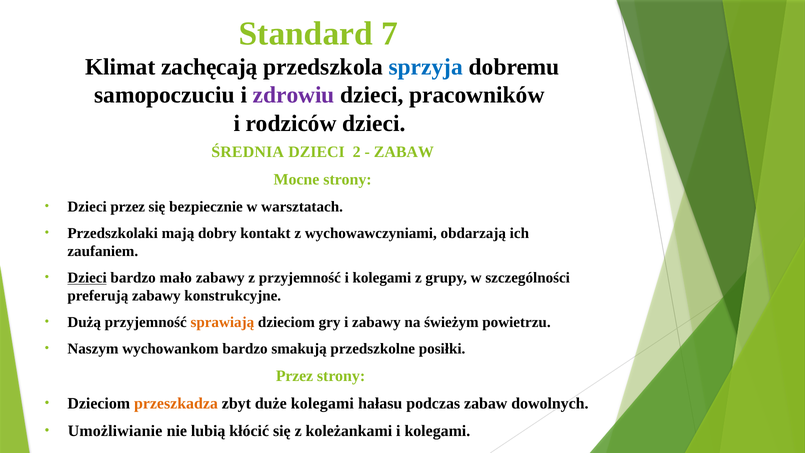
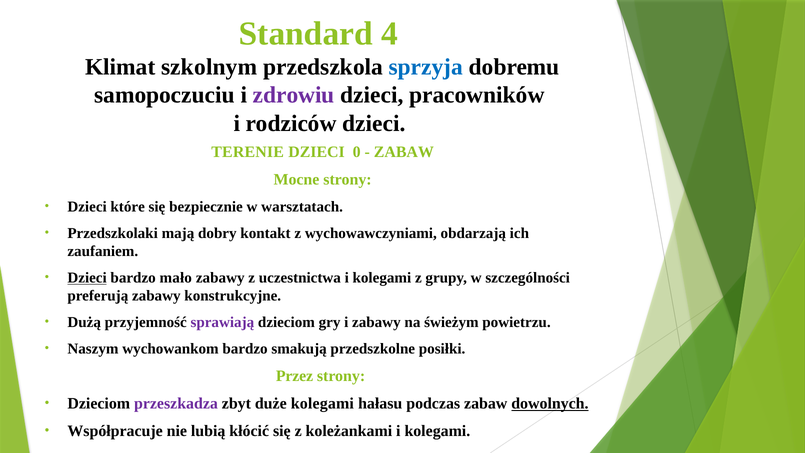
7: 7 -> 4 (389, 33)
zachęcają: zachęcają -> szkolnym (209, 67)
ŚREDNIA: ŚREDNIA -> TERENIE (248, 152)
2: 2 -> 0 (357, 152)
Dzieci przez: przez -> które (128, 207)
z przyjemność: przyjemność -> uczestnictwa (300, 278)
sprawiają colour: orange -> purple (222, 322)
przeszkadza colour: orange -> purple (176, 403)
dowolnych underline: none -> present (550, 403)
Umożliwianie: Umożliwianie -> Współpracuje (115, 431)
